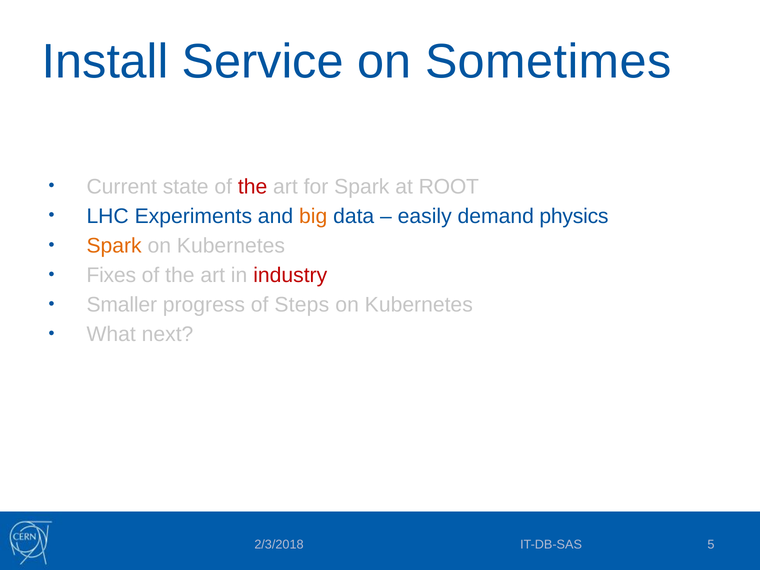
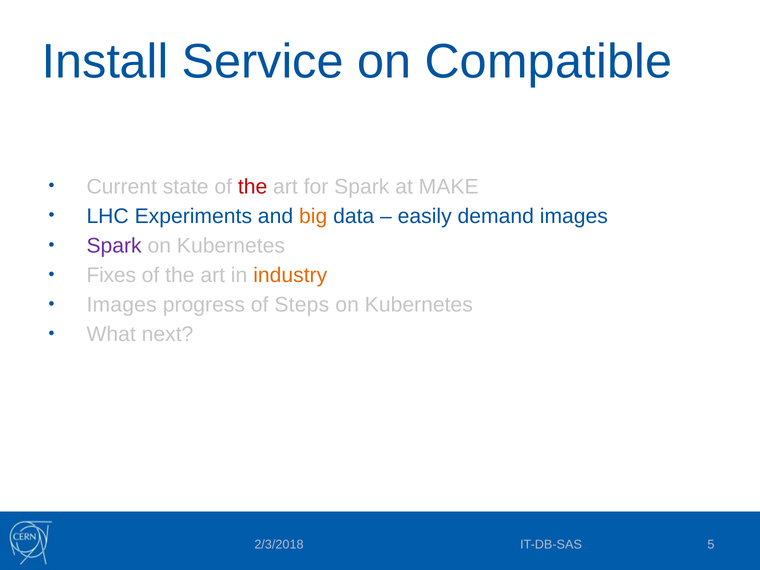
Sometimes: Sometimes -> Compatible (548, 62)
ROOT: ROOT -> MAKE (449, 187)
demand physics: physics -> images (574, 216)
Spark colour: orange -> purple (114, 246)
industry colour: red -> orange (290, 275)
Smaller: Smaller -> Images (122, 305)
